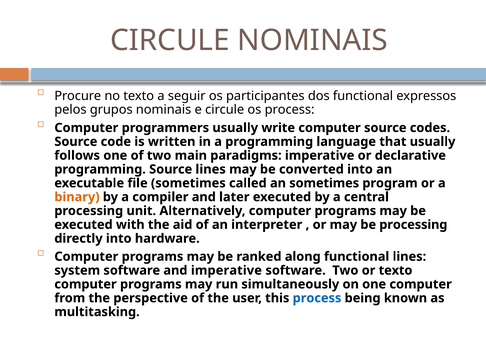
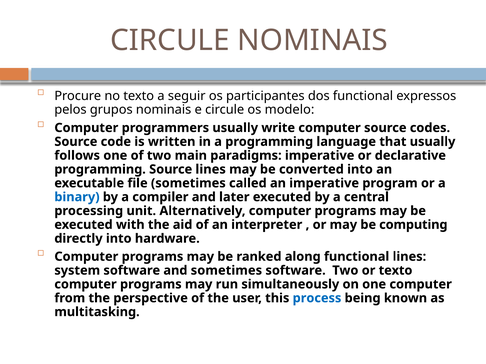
os process: process -> modelo (290, 110)
an sometimes: sometimes -> imperative (324, 183)
binary colour: orange -> blue (77, 197)
be processing: processing -> computing (413, 225)
and imperative: imperative -> sometimes (226, 271)
